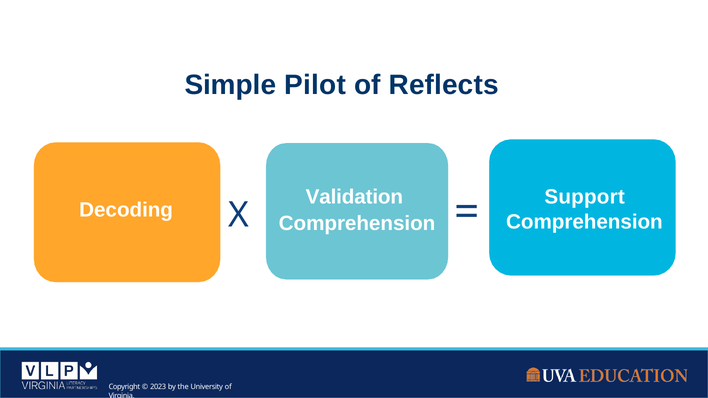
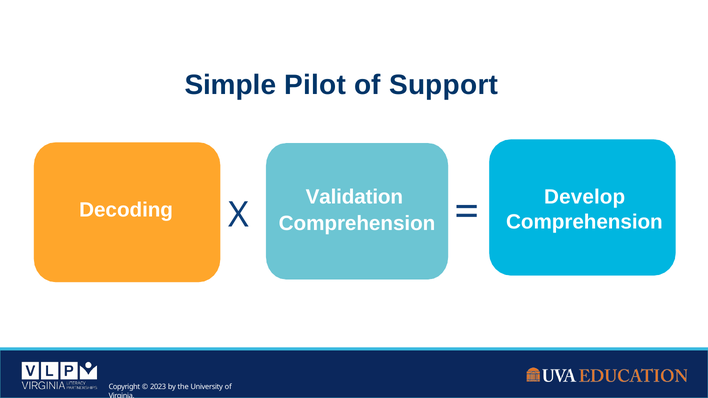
Reflects: Reflects -> Support (444, 85)
Support: Support -> Develop (585, 197)
